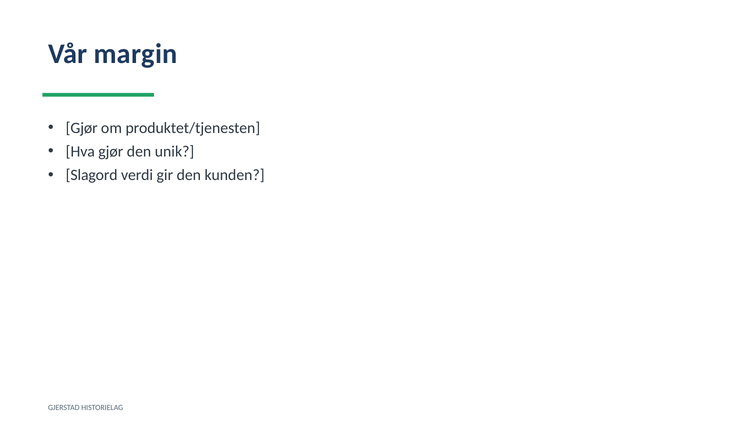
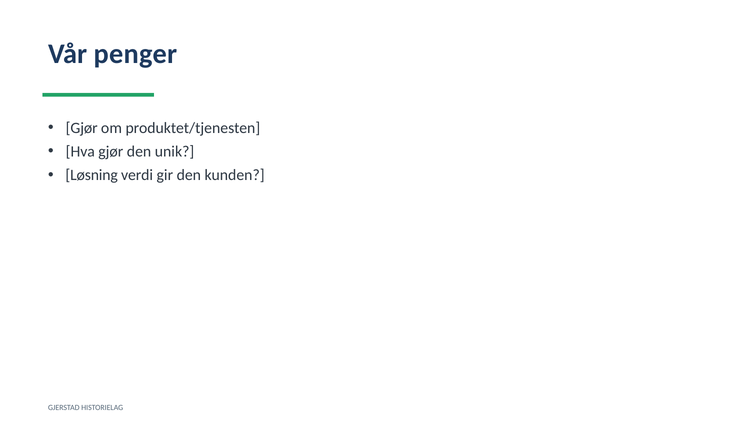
margin: margin -> penger (136, 54)
Slagord: Slagord -> Løsning (92, 175)
